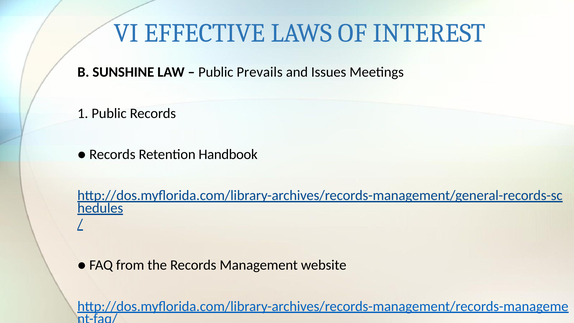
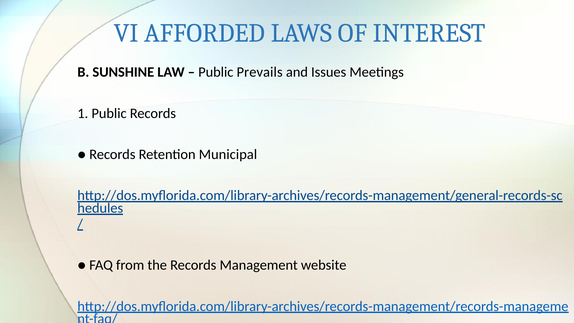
EFFECTIVE: EFFECTIVE -> AFFORDED (205, 33)
Handbook: Handbook -> Municipal (228, 154)
